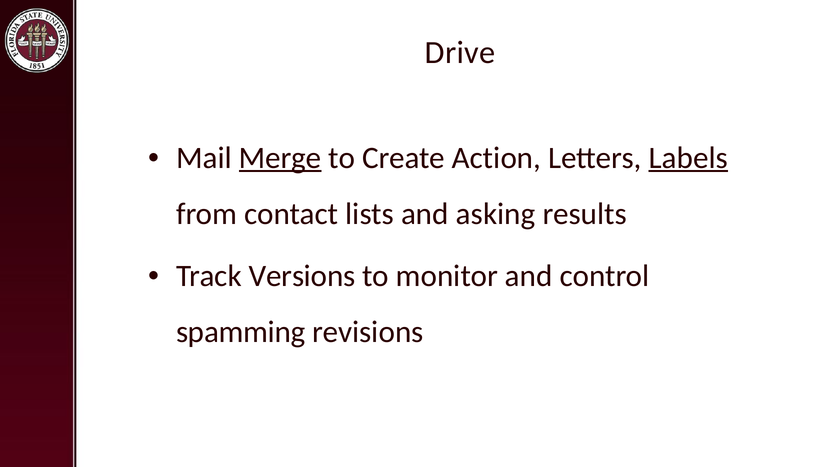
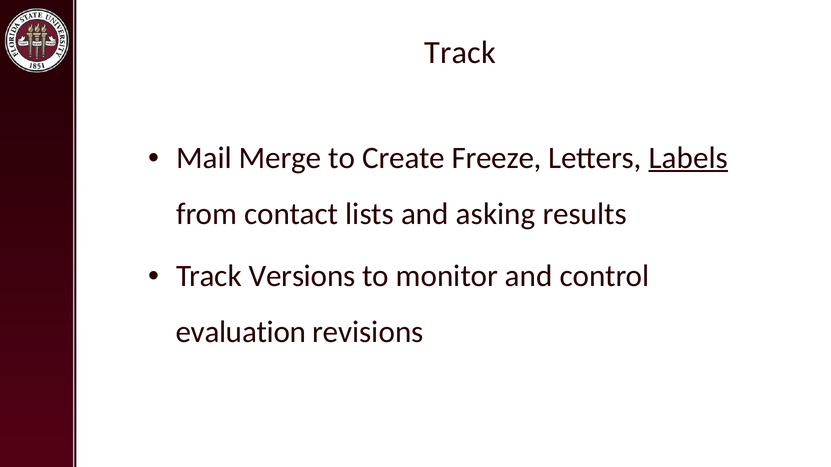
Drive: Drive -> Track (460, 52)
Merge underline: present -> none (280, 158)
Action: Action -> Freeze (497, 158)
spamming: spamming -> evaluation (241, 332)
